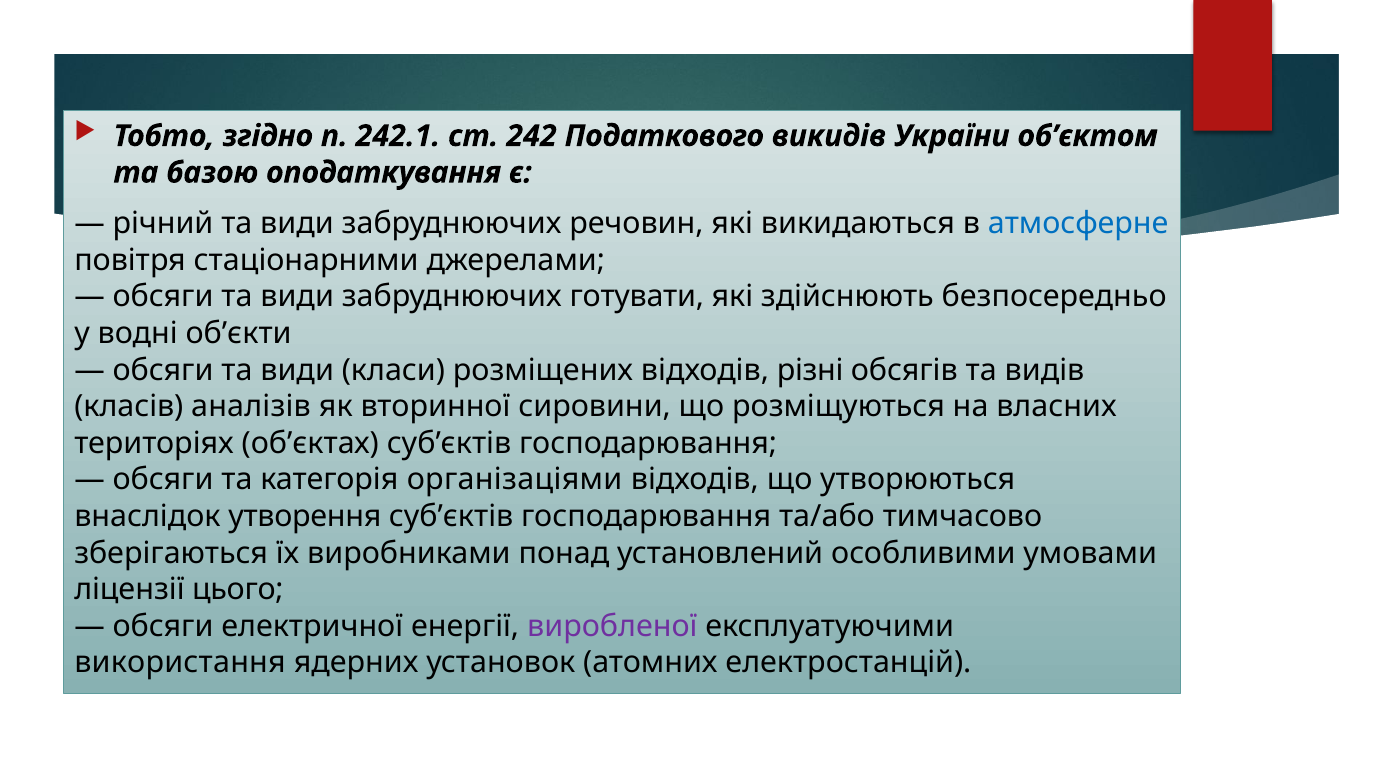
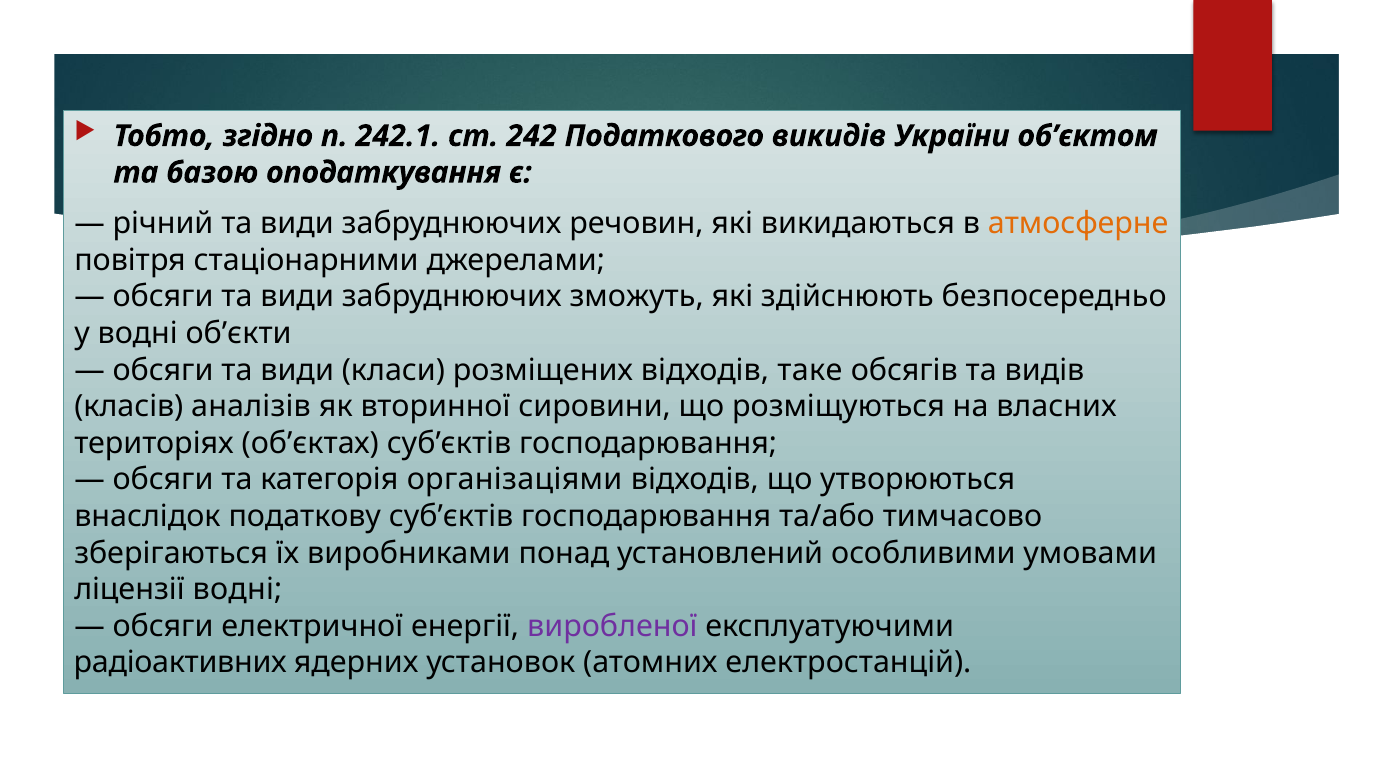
атмосферне colour: blue -> orange (1078, 224)
готувати: готувати -> зможуть (637, 297)
різні: різні -> таке (810, 370)
утворення: утворення -> податкову (305, 516)
ліцензії цього: цього -> водні (238, 590)
використання: використання -> радіоактивних (180, 663)
